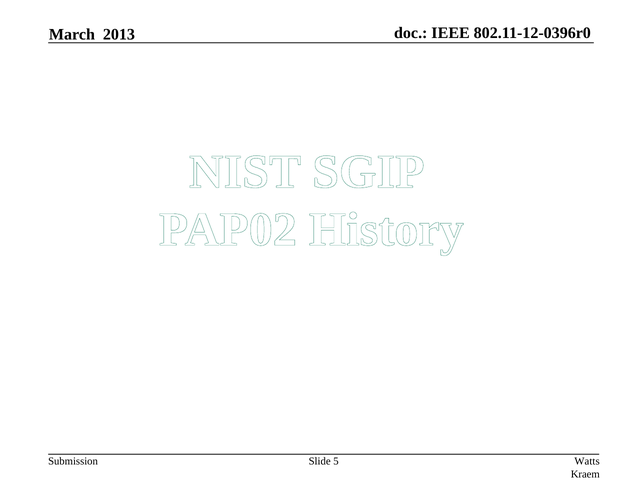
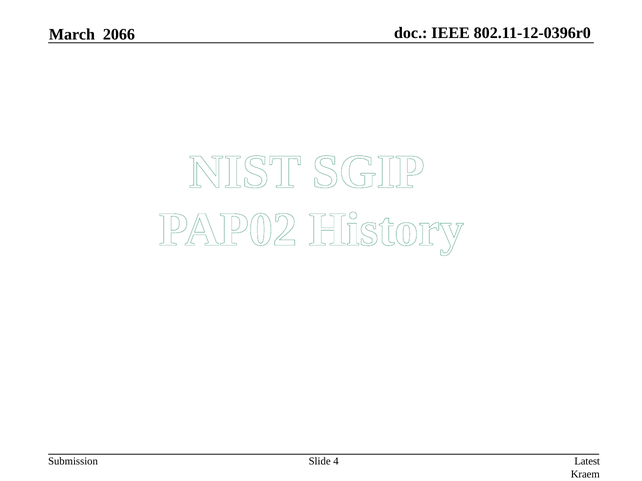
2013: 2013 -> 2066 (119, 34)
5: 5 -> 4 (336, 462)
Watts: Watts -> Latest (587, 462)
